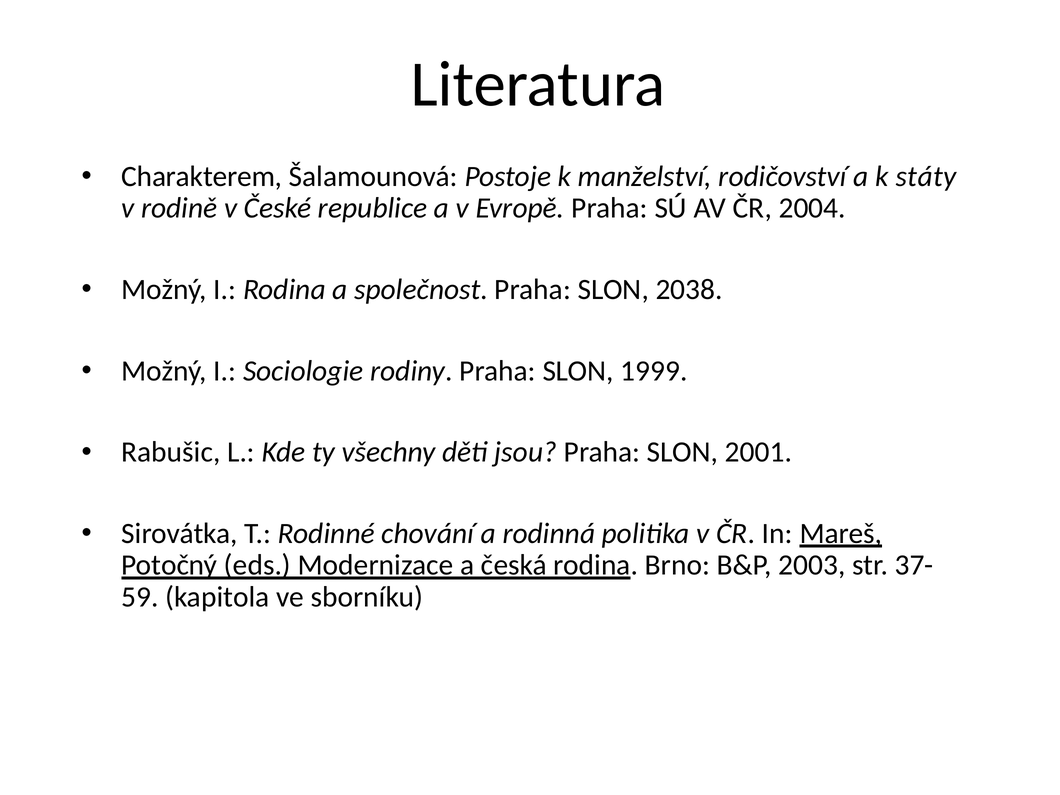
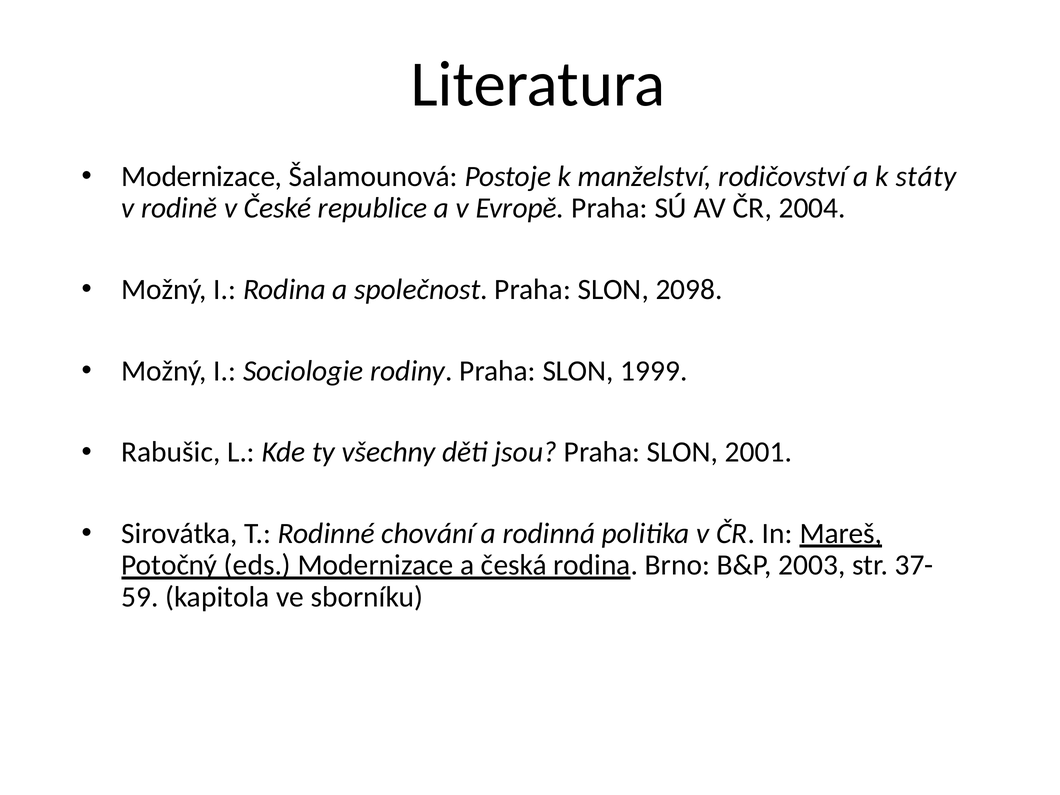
Charakterem: Charakterem -> Modernizace (202, 176)
2038: 2038 -> 2098 (689, 290)
